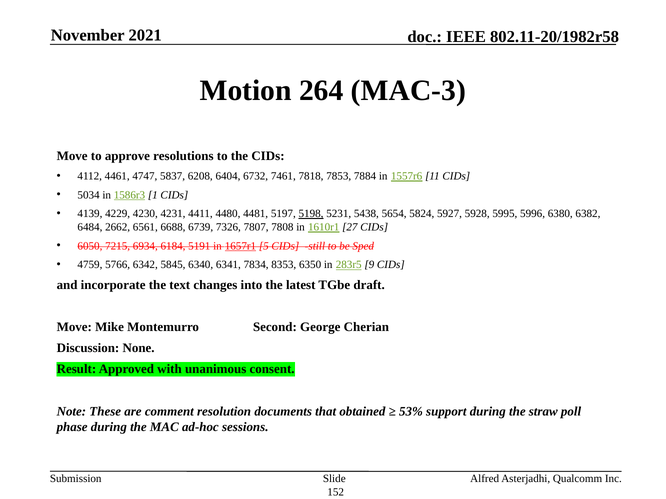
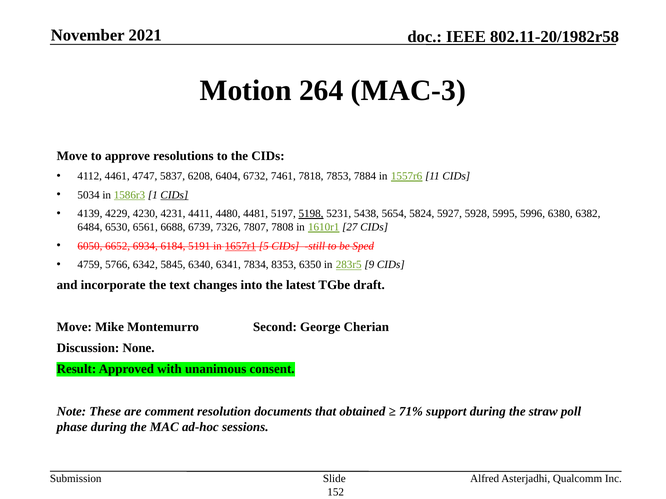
CIDs underline: none -> present (174, 195)
2662: 2662 -> 6530 (118, 227)
7215: 7215 -> 6652 (118, 246)
53%: 53% -> 71% (411, 412)
